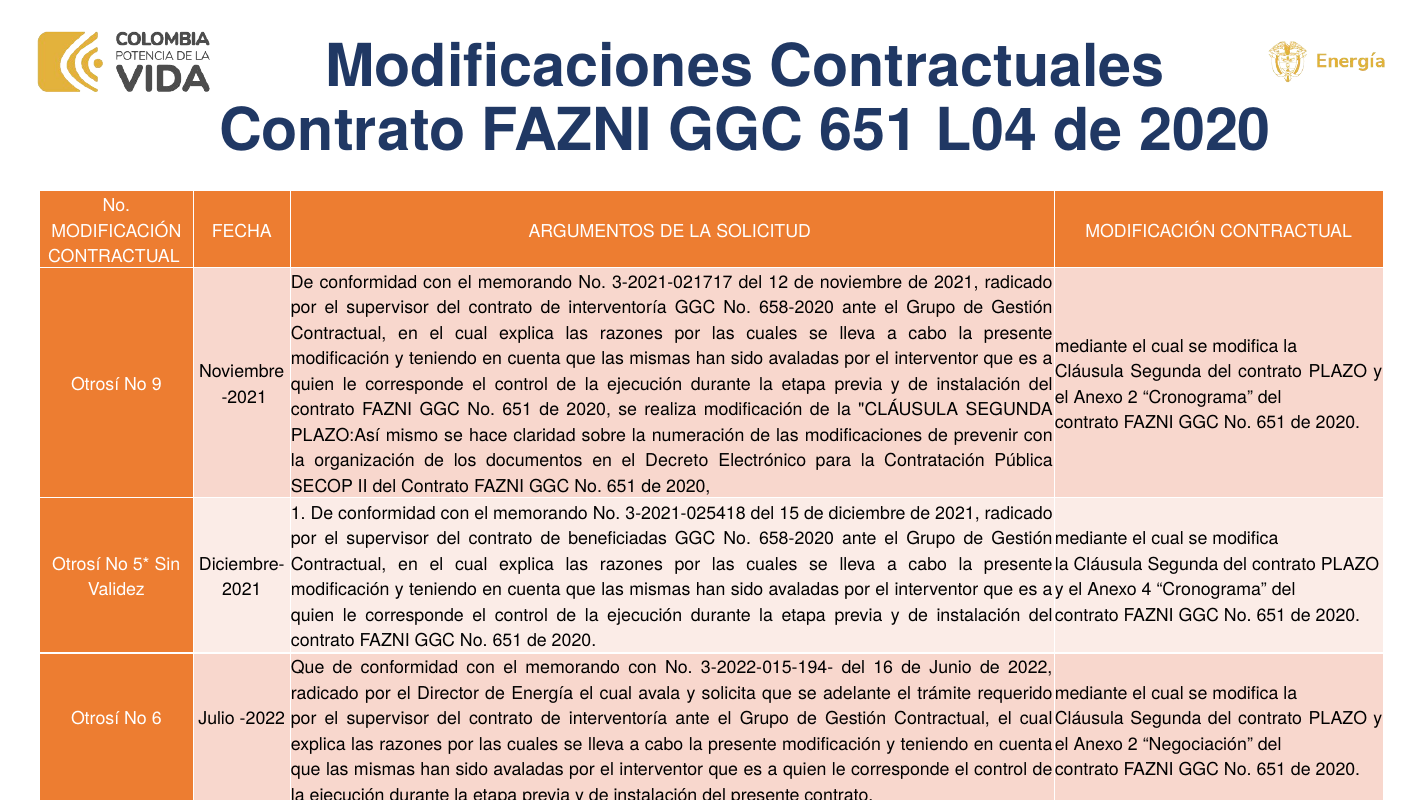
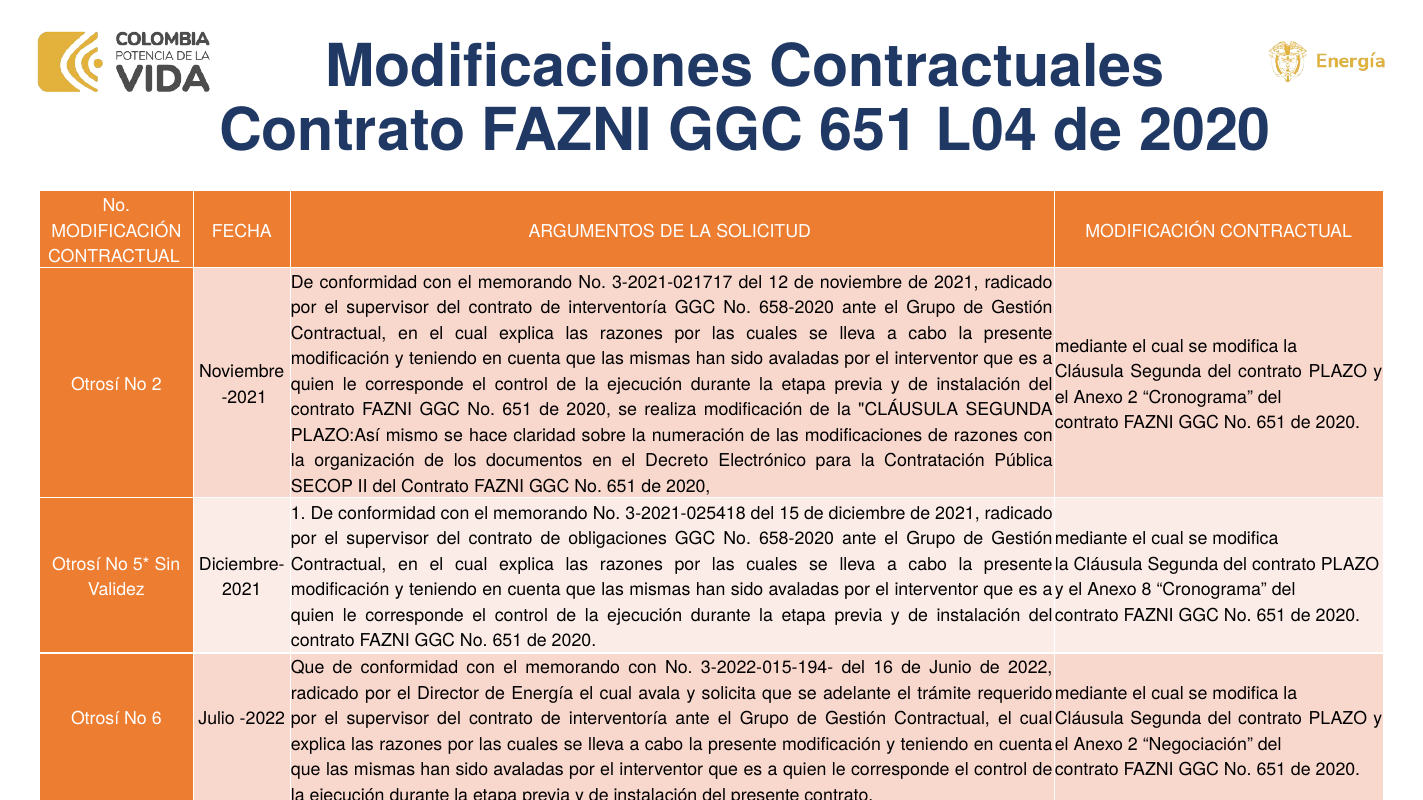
No 9: 9 -> 2 (157, 385)
de prevenir: prevenir -> razones (986, 436)
beneficiadas: beneficiadas -> obligaciones (618, 539)
4: 4 -> 8 (1147, 590)
